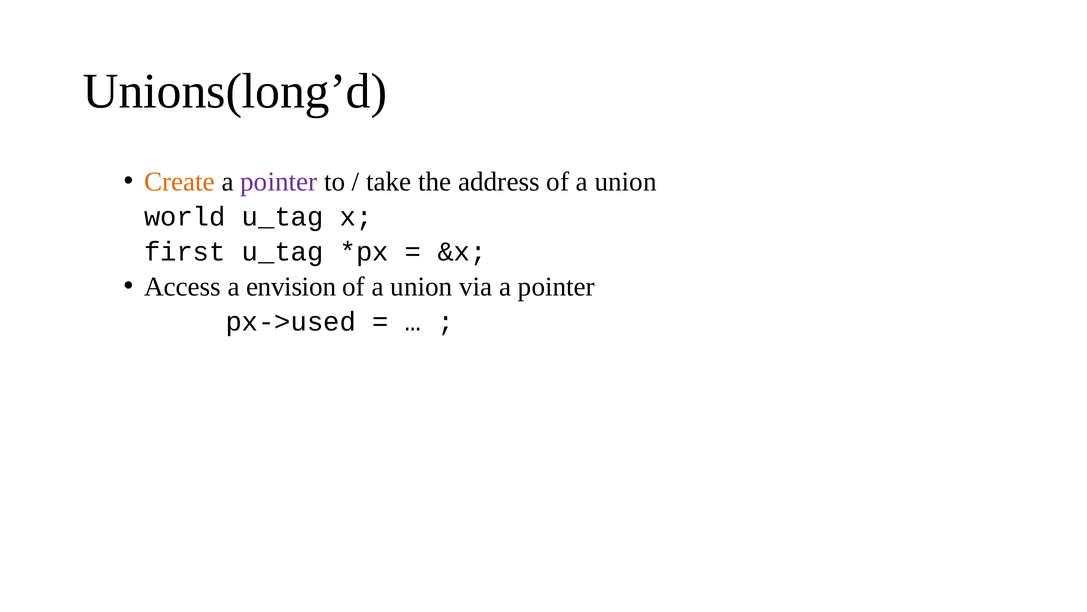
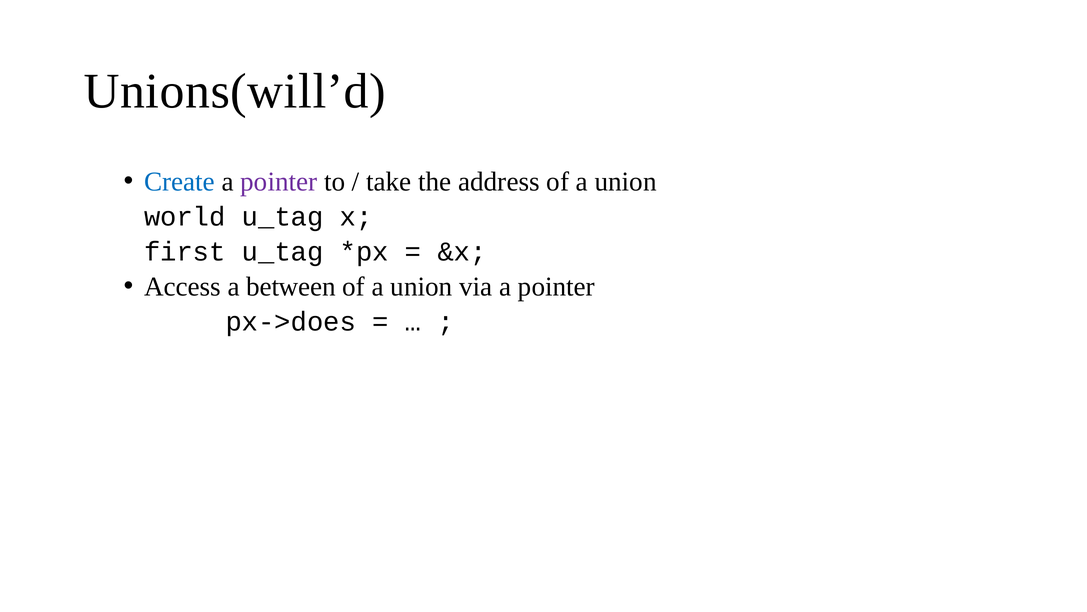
Unions(long’d: Unions(long’d -> Unions(will’d (235, 91)
Create colour: orange -> blue (179, 181)
envision: envision -> between (291, 286)
px->used: px->used -> px->does (291, 321)
